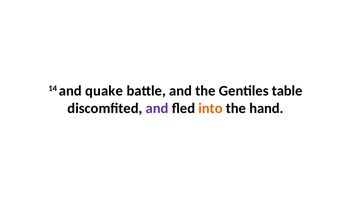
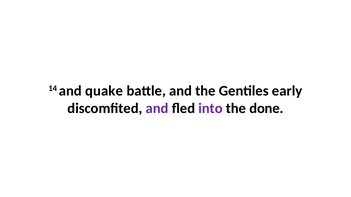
table: table -> early (287, 91)
into colour: orange -> purple (211, 109)
hand: hand -> done (266, 109)
